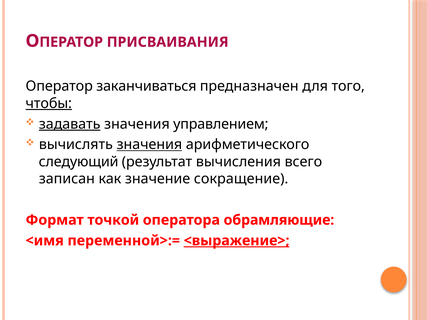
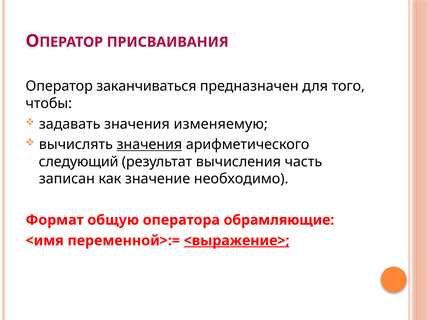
чтобы underline: present -> none (49, 103)
задавать underline: present -> none (70, 124)
управлением: управлением -> изменяемую (221, 124)
всего: всего -> часть (303, 162)
сокращение: сокращение -> необходимо (241, 179)
точкой: точкой -> общую (113, 220)
